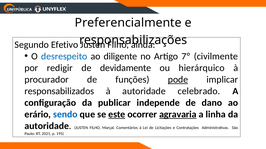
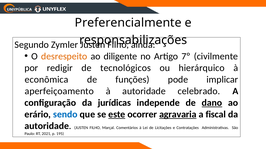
Efetivo: Efetivo -> Zymler (65, 45)
desrespeito colour: blue -> orange (64, 57)
devidamente: devidamente -> tecnológicos (126, 68)
procurador: procurador -> econômica (47, 80)
pode underline: present -> none (178, 80)
responsabilizados: responsabilizados -> aperfeiçoamento (59, 91)
publicar: publicar -> jurídicas (114, 103)
dano underline: none -> present (212, 103)
linha: linha -> fiscal (216, 115)
